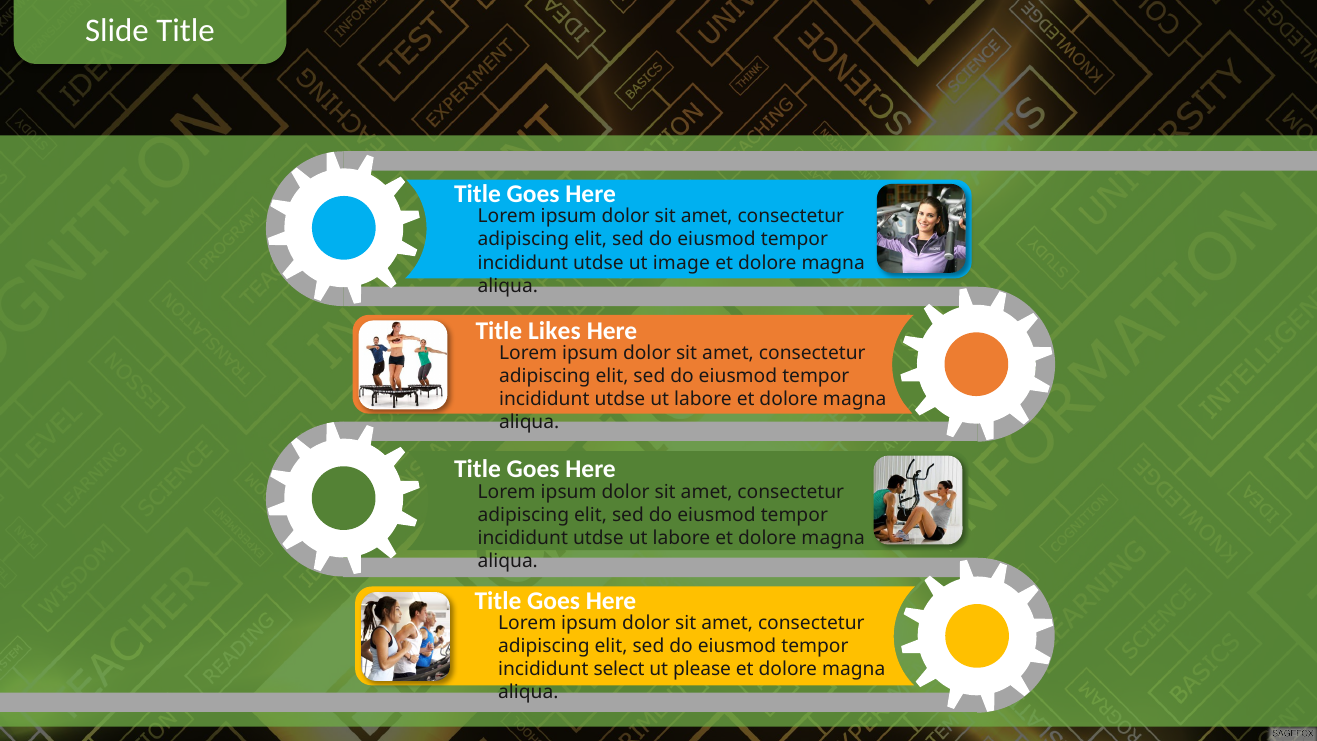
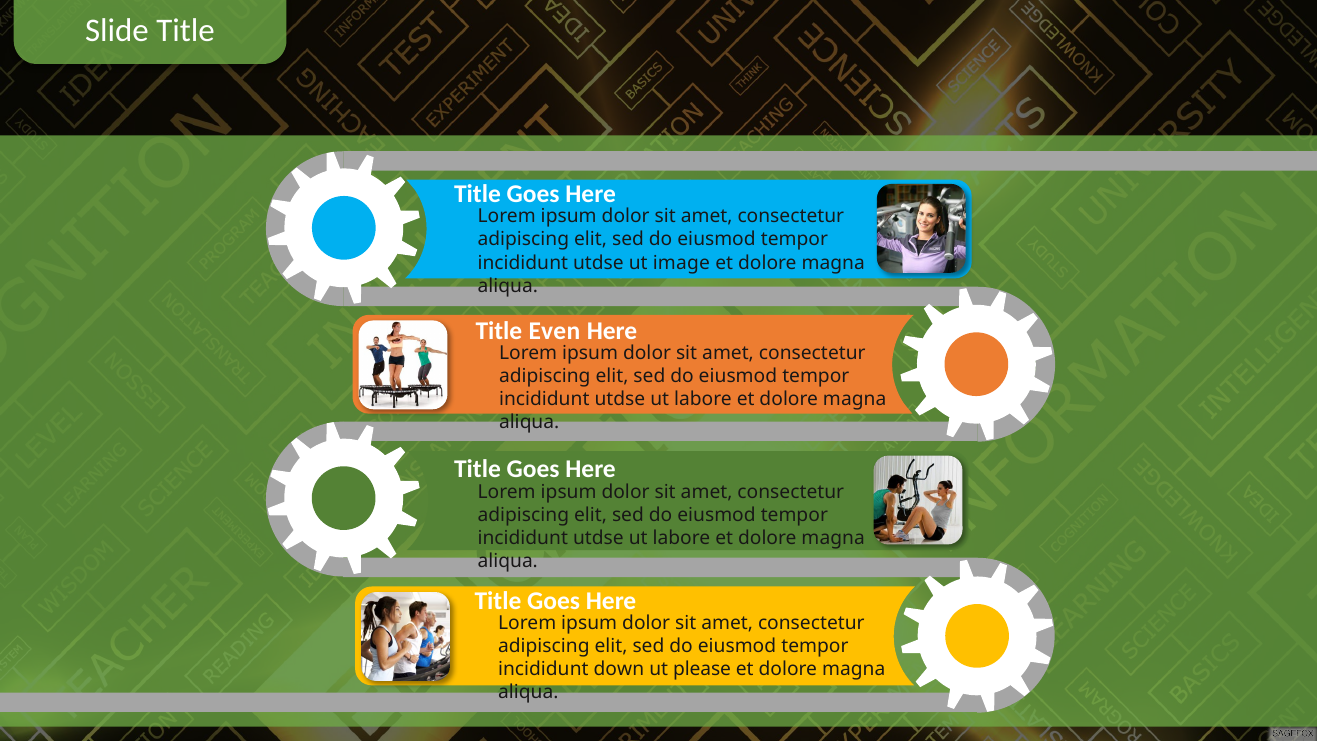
Likes: Likes -> Even (554, 331)
select: select -> down (619, 669)
